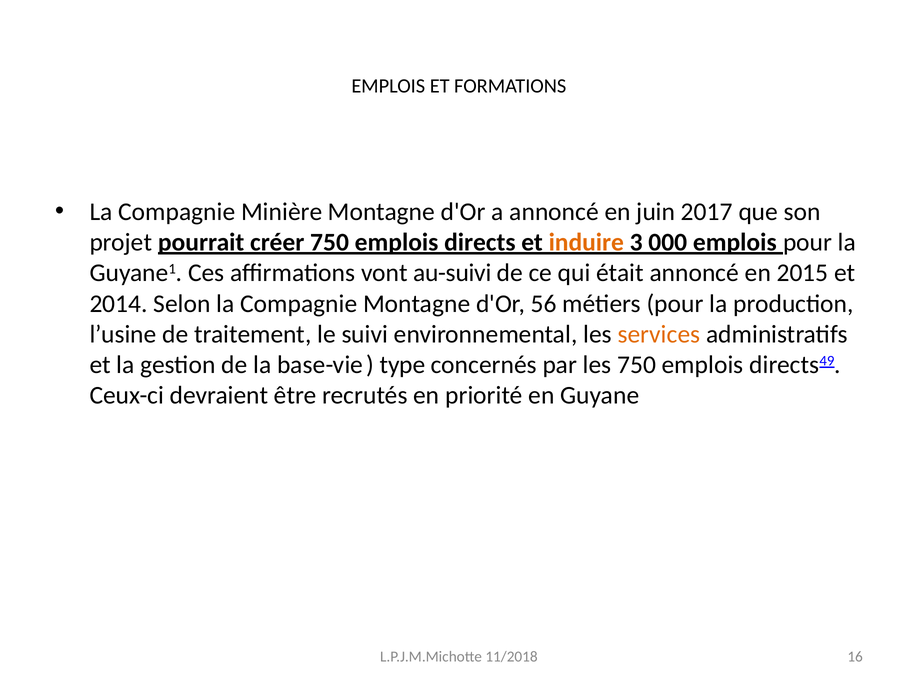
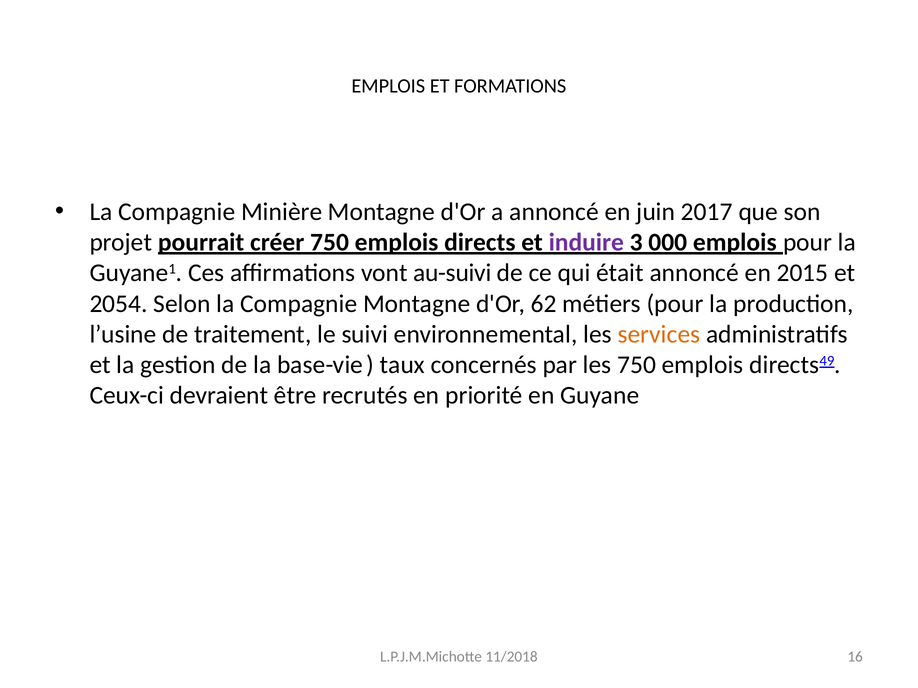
induire colour: orange -> purple (586, 243)
2014: 2014 -> 2054 (119, 304)
56: 56 -> 62 (544, 304)
type: type -> taux (402, 365)
